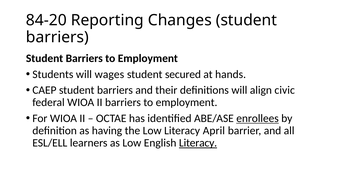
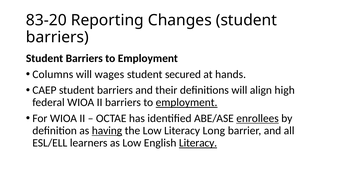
84-20: 84-20 -> 83-20 (46, 20)
Students: Students -> Columns (53, 74)
civic: civic -> high (285, 90)
employment underline: none -> present (187, 102)
having underline: none -> present (107, 130)
April: April -> Long (214, 130)
